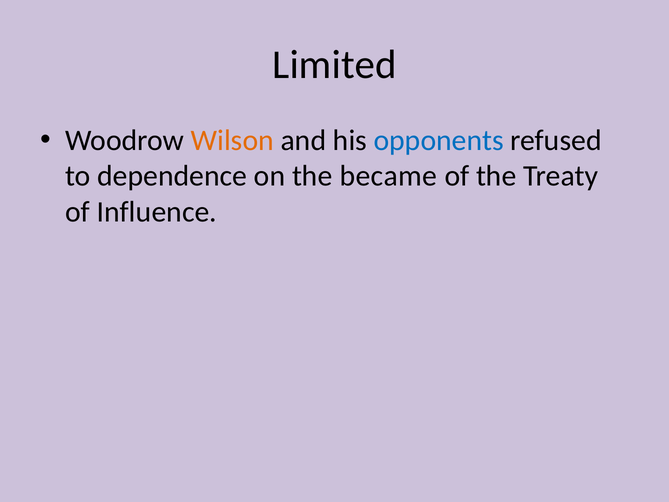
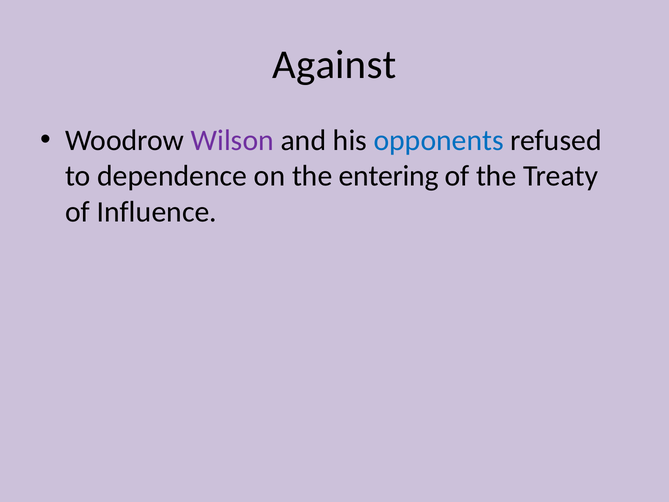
Limited: Limited -> Against (334, 65)
Wilson colour: orange -> purple (232, 140)
became: became -> entering (389, 176)
